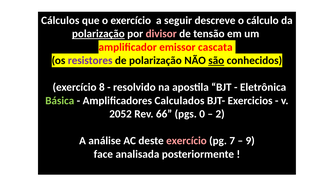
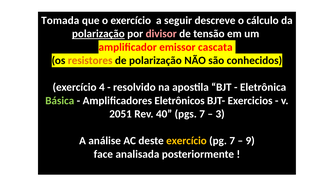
Cálculos: Cálculos -> Tomada (60, 20)
resistores colour: purple -> orange (90, 60)
são underline: present -> none (216, 60)
8: 8 -> 4 (102, 87)
Calculados: Calculados -> Eletrônicos (180, 101)
2052: 2052 -> 2051 (121, 114)
66: 66 -> 40 (164, 114)
pgs 0: 0 -> 7 (202, 114)
2: 2 -> 3 (220, 114)
exercício colour: pink -> yellow (186, 141)
